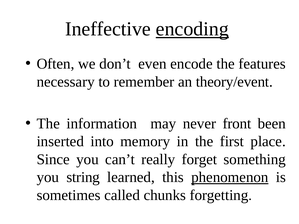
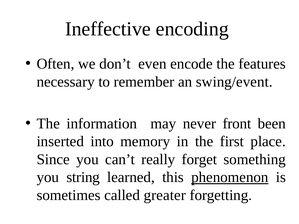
encoding underline: present -> none (192, 29)
theory/event: theory/event -> swing/event (234, 82)
chunks: chunks -> greater (165, 195)
